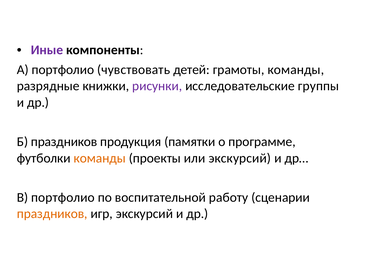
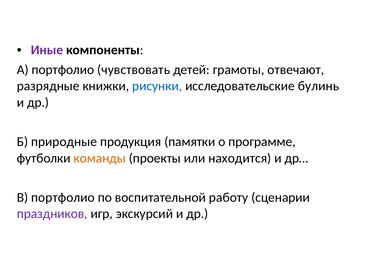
грамоты команды: команды -> отвечают (296, 70)
рисунки colour: purple -> blue (157, 86)
группы: группы -> булинь (319, 86)
Б праздников: праздников -> природные (64, 142)
или экскурсий: экскурсий -> находится (240, 158)
праздников colour: orange -> purple (52, 214)
